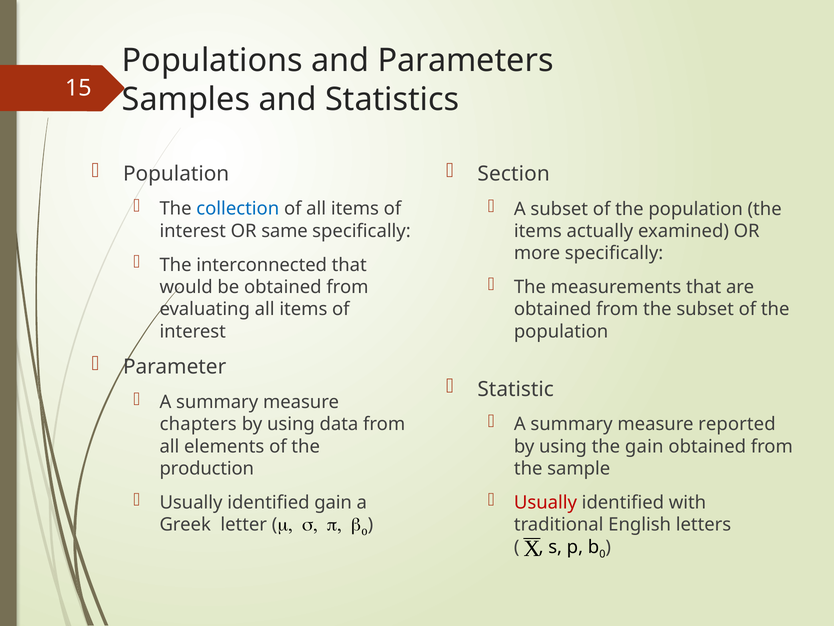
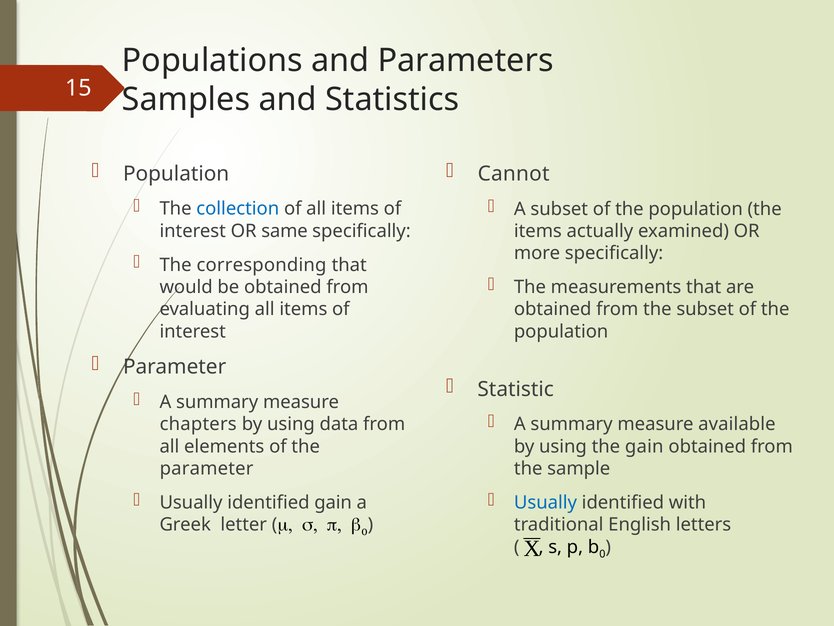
Section: Section -> Cannot (514, 174)
interconnected: interconnected -> corresponding (262, 265)
reported: reported -> available (737, 424)
production: production -> parameter (207, 468)
Usually colour: red -> blue (545, 502)
